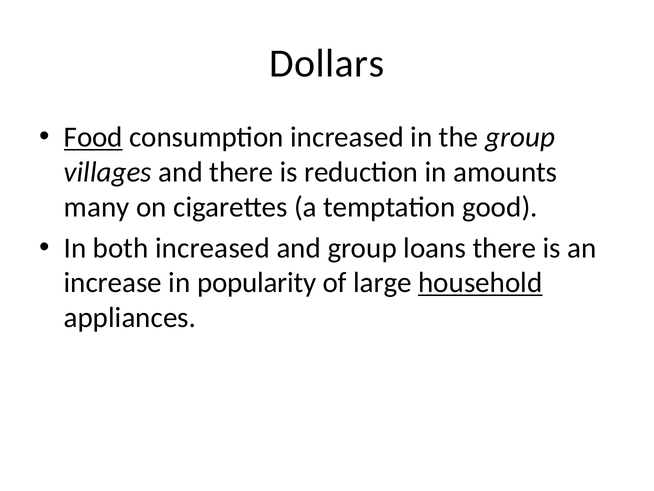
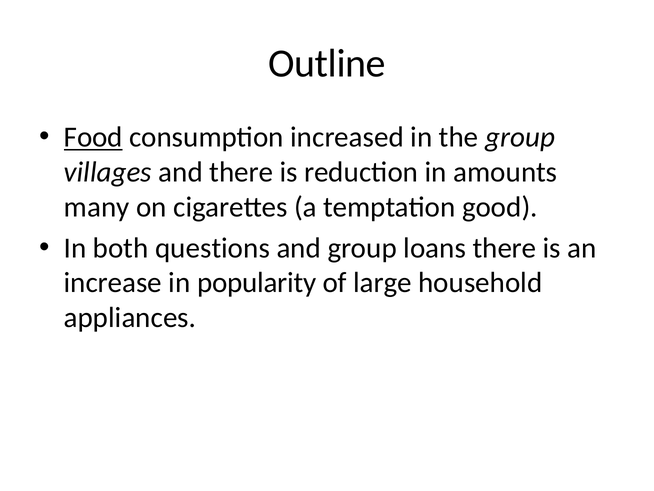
Dollars: Dollars -> Outline (327, 63)
both increased: increased -> questions (213, 248)
household underline: present -> none (480, 283)
